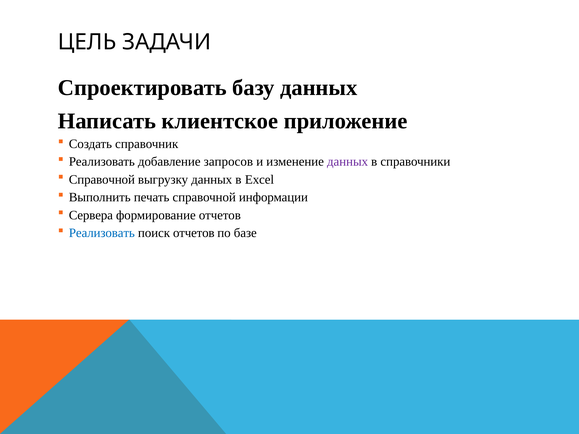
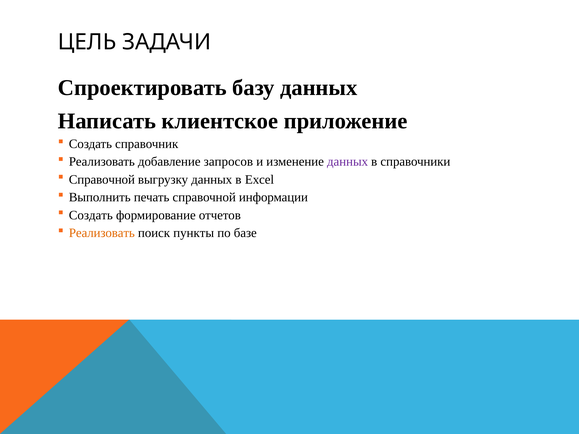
Сервера: Сервера -> Создать (91, 215)
Реализовать colour: blue -> orange (102, 233)
поиск отчетов: отчетов -> пункты (194, 233)
